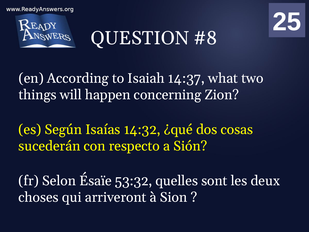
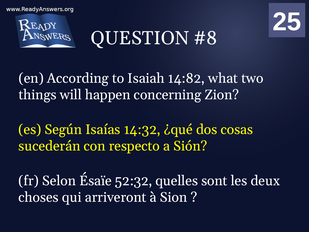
14:37: 14:37 -> 14:82 (186, 78)
53:32: 53:32 -> 52:32 (134, 181)
